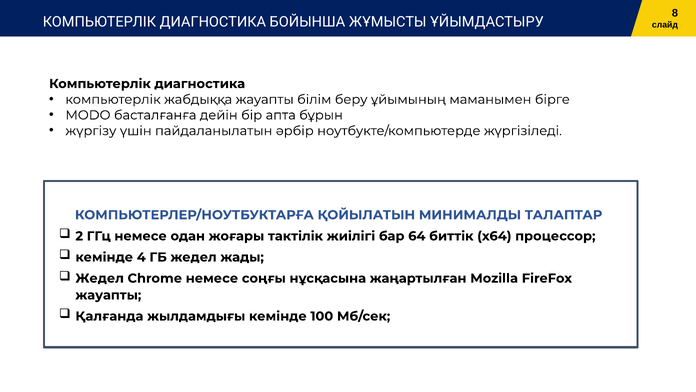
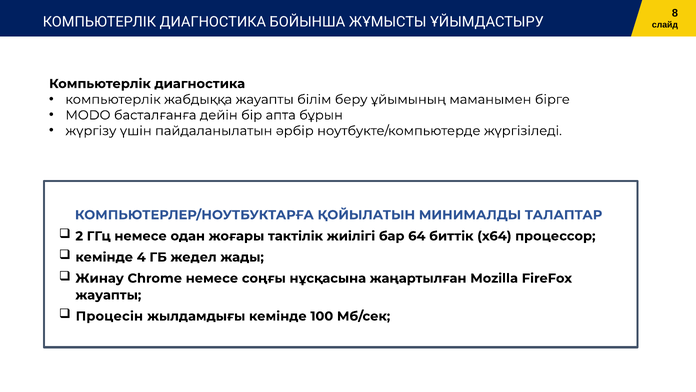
Жедел: Жедел -> Жинау (100, 278)
Қалғанда: Қалғанда -> Процесін (109, 316)
